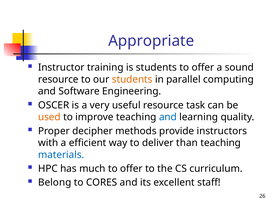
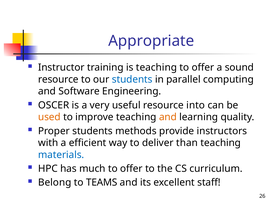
is students: students -> teaching (156, 67)
students colour: orange -> blue (132, 79)
task: task -> into (196, 105)
and colour: blue -> orange (168, 117)
Proper decipher: decipher -> students (92, 131)
CORES: CORES -> TEAMS (102, 182)
